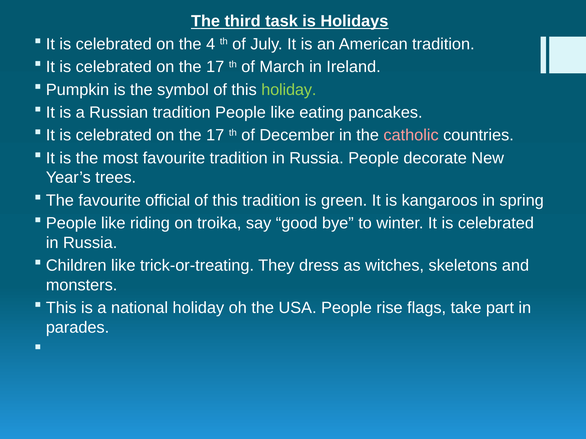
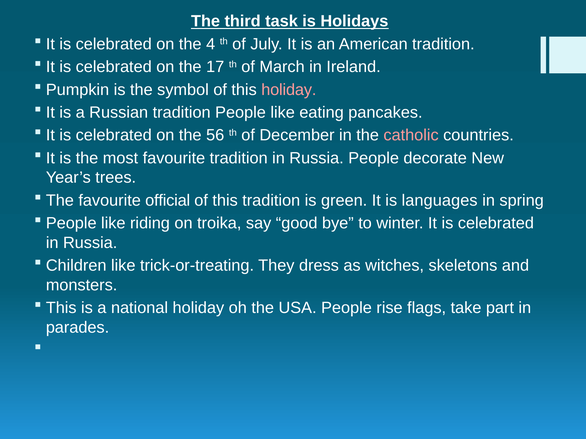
holiday colour: light green -> pink (289, 90)
17: 17 -> 56 (215, 135)
kangaroos: kangaroos -> languages (440, 201)
